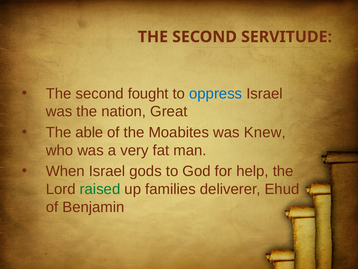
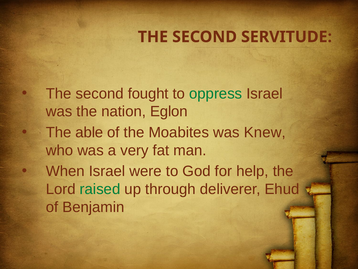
oppress colour: blue -> green (216, 93)
Great: Great -> Eglon (169, 111)
gods: gods -> were (146, 171)
families: families -> through (170, 189)
